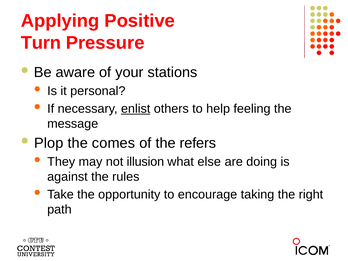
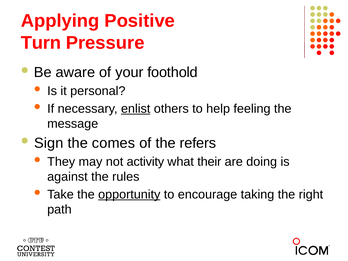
stations: stations -> foothold (173, 72)
Plop: Plop -> Sign (49, 143)
illusion: illusion -> activity (145, 162)
else: else -> their (209, 162)
opportunity underline: none -> present (129, 194)
